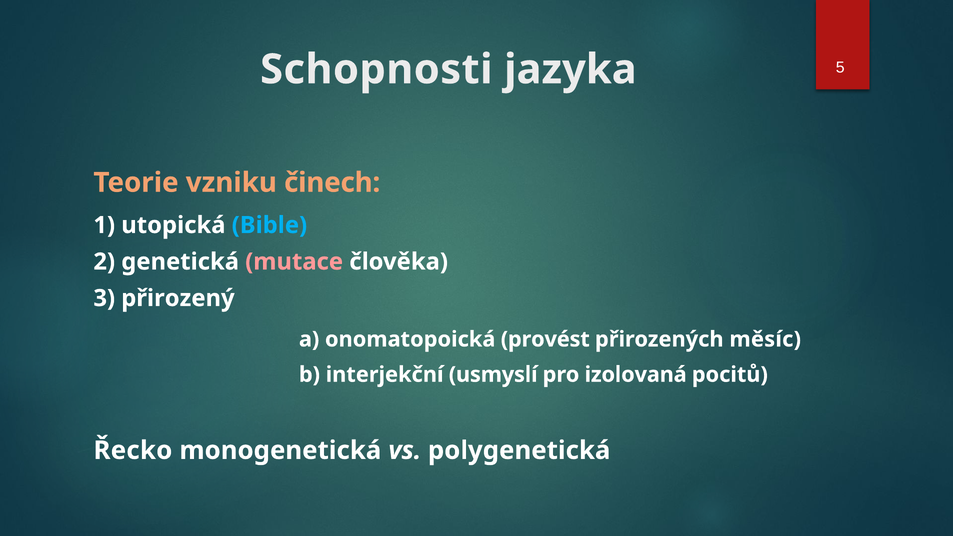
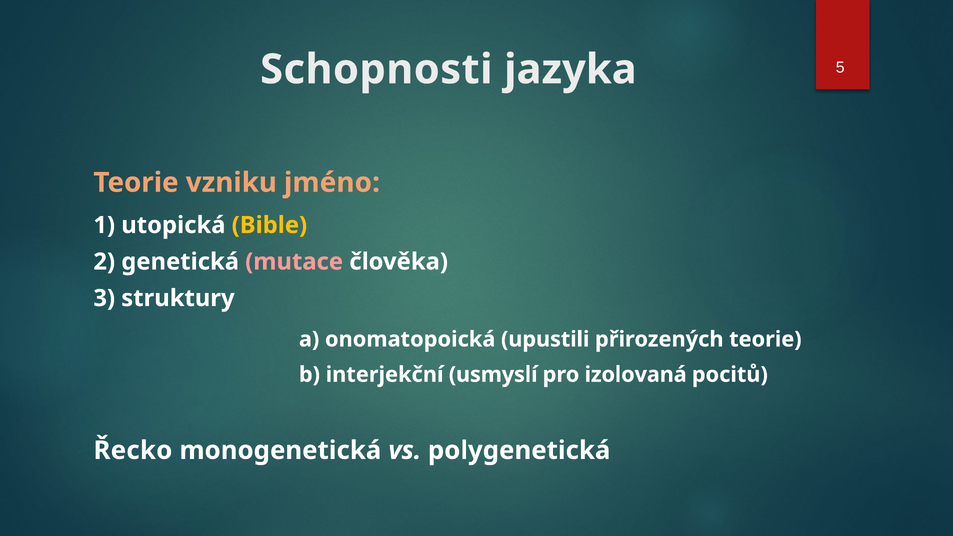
činech: činech -> jméno (332, 183)
Bible colour: light blue -> yellow (269, 225)
přirozený: přirozený -> struktury (178, 298)
provést: provést -> upustili (545, 339)
přirozených měsíc: měsíc -> teorie (765, 339)
